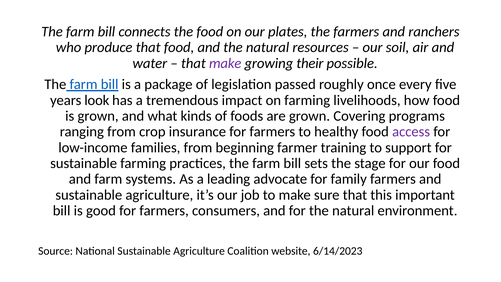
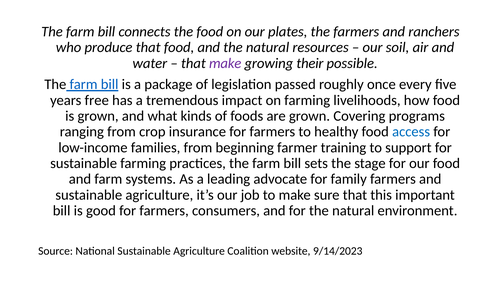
look: look -> free (97, 100)
access colour: purple -> blue (411, 132)
6/14/2023: 6/14/2023 -> 9/14/2023 (338, 251)
